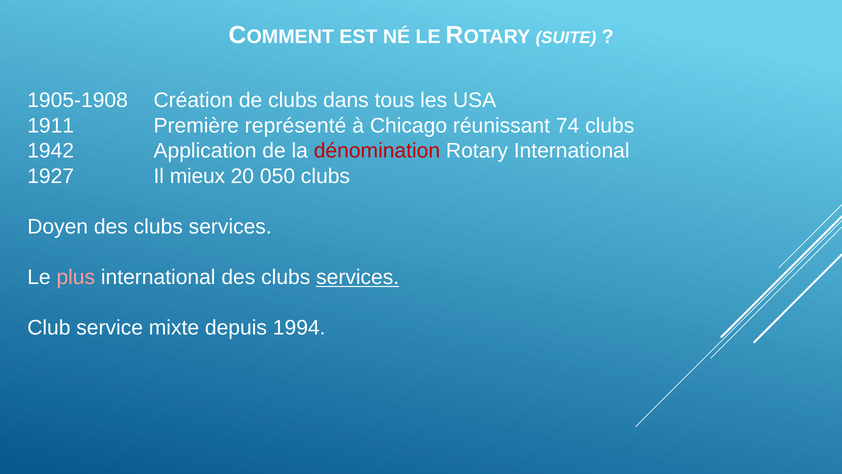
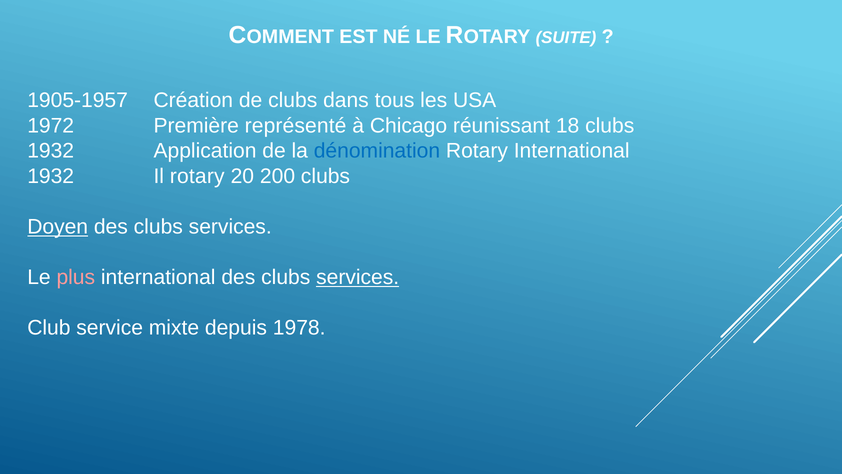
1905-1908: 1905-1908 -> 1905-1957 (78, 100)
1911: 1911 -> 1972 (51, 126)
74: 74 -> 18 (568, 126)
1942: 1942 -> 1932 (51, 151)
dénomination colour: red -> blue (377, 151)
1927: 1927 -> 1932 (51, 176)
Il mieux: mieux -> rotary (197, 176)
050: 050 -> 200 (278, 176)
Doyen underline: none -> present (58, 227)
1994: 1994 -> 1978 (299, 328)
